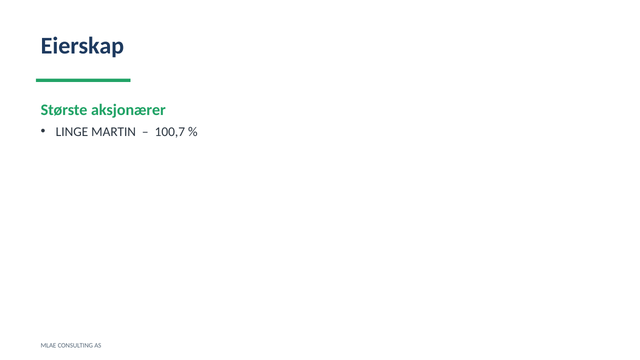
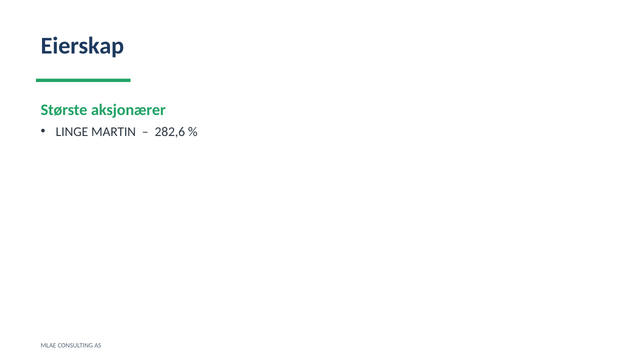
100,7: 100,7 -> 282,6 (170, 132)
